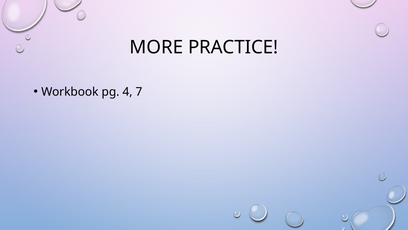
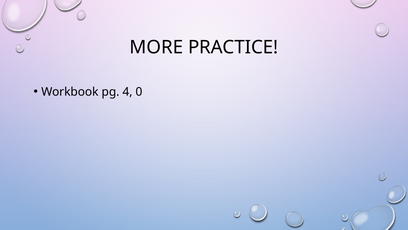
7: 7 -> 0 (139, 92)
